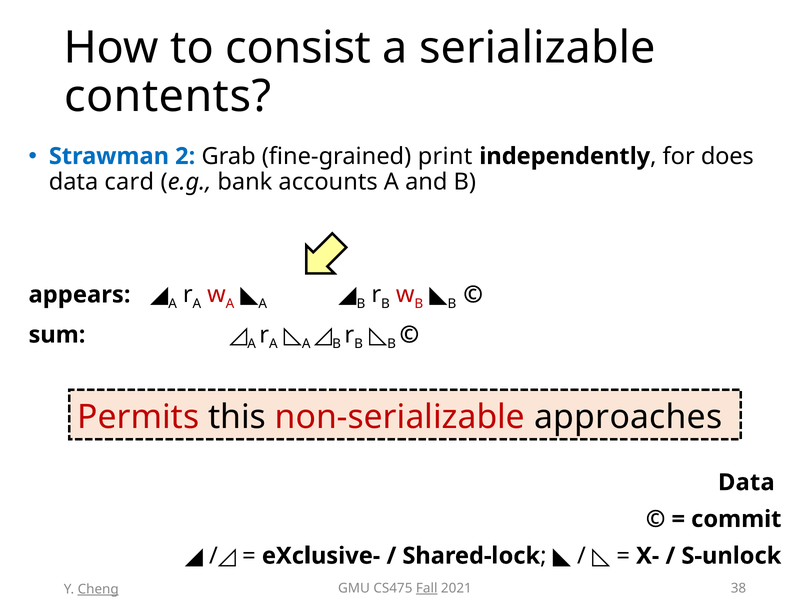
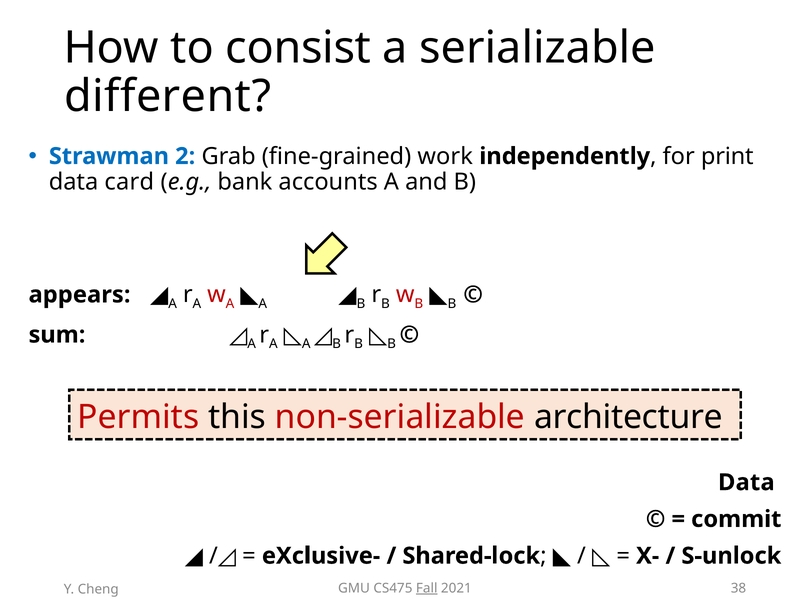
contents: contents -> different (168, 96)
print: print -> work (445, 156)
does: does -> print (727, 156)
approaches: approaches -> architecture (629, 417)
Cheng underline: present -> none (98, 590)
